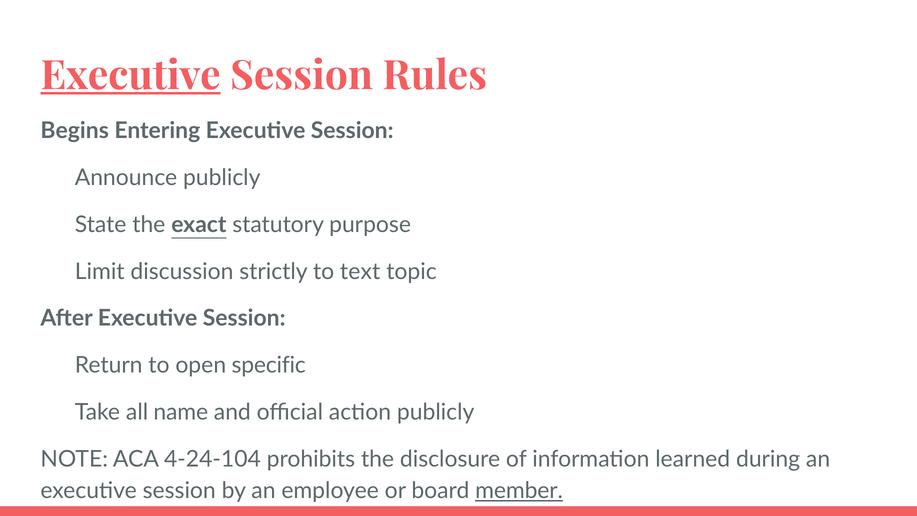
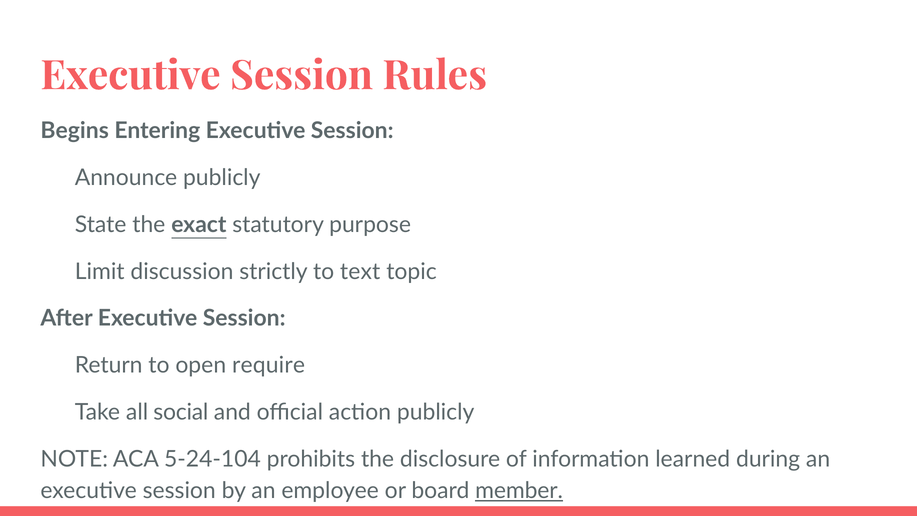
Executive underline: present -> none (131, 76)
specific: specific -> require (269, 365)
name: name -> social (181, 412)
4-24-104: 4-24-104 -> 5-24-104 (212, 459)
